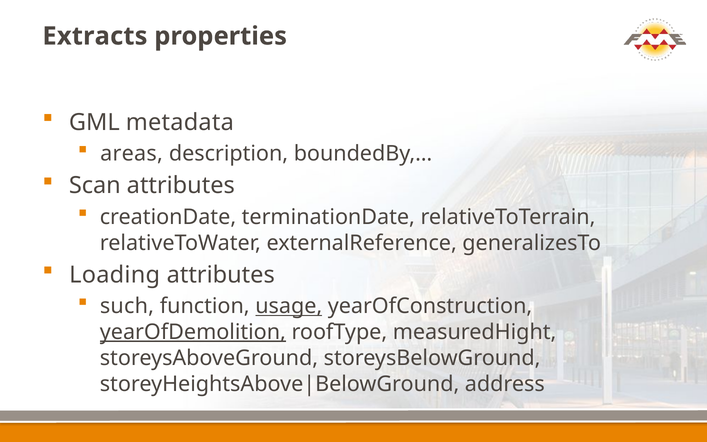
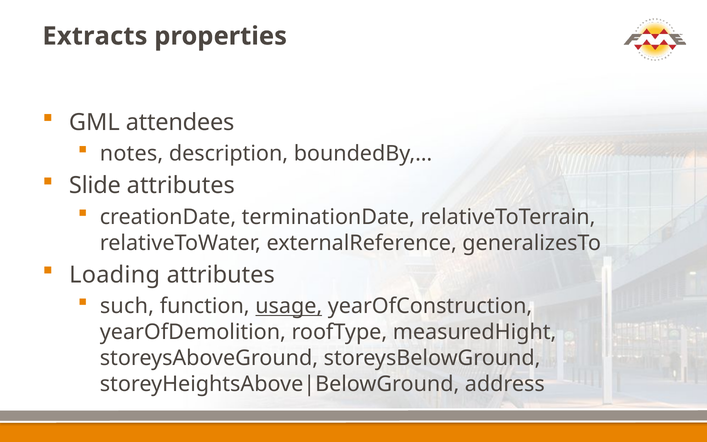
metadata: metadata -> attendees (180, 122)
areas: areas -> notes (132, 154)
Scan: Scan -> Slide (95, 186)
yearOfDemolition underline: present -> none (193, 332)
